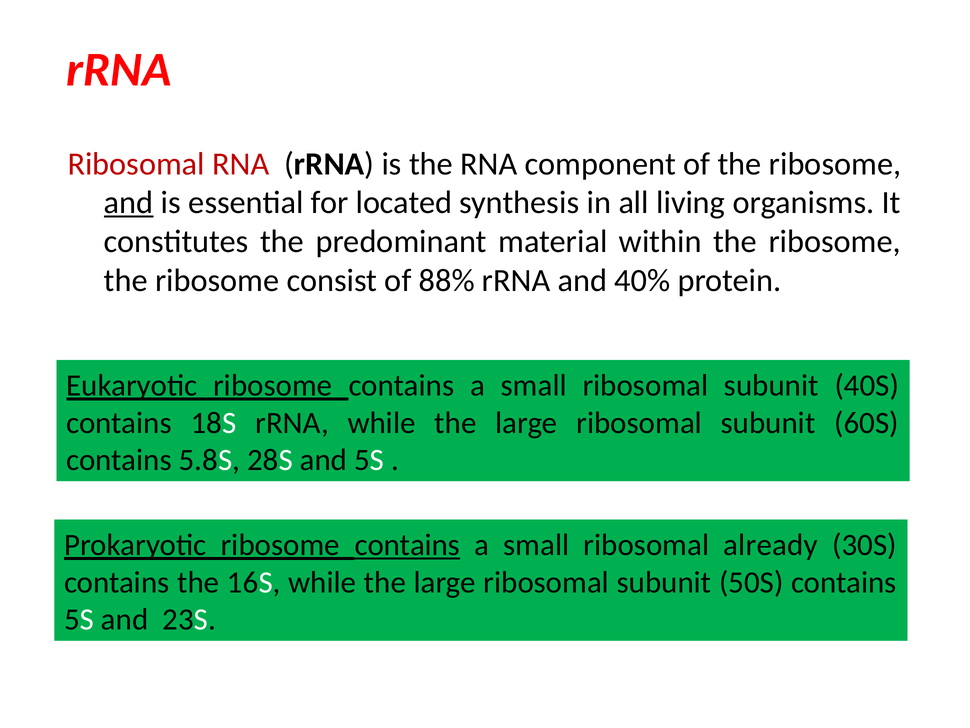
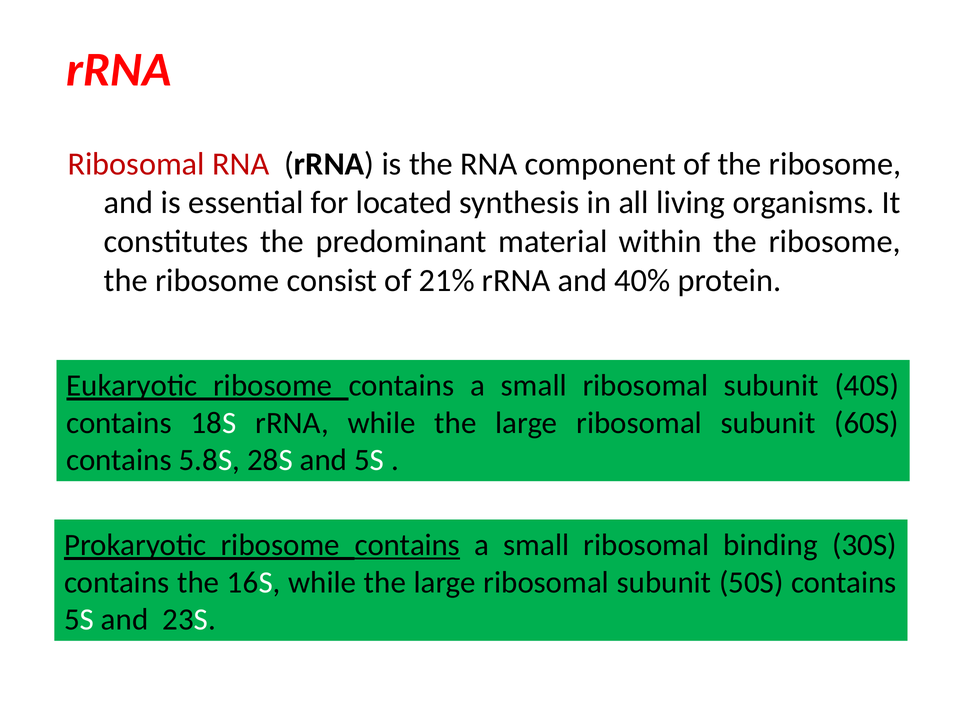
and underline: present -> none (129, 203)
88%: 88% -> 21% (447, 280)
already: already -> binding (771, 545)
